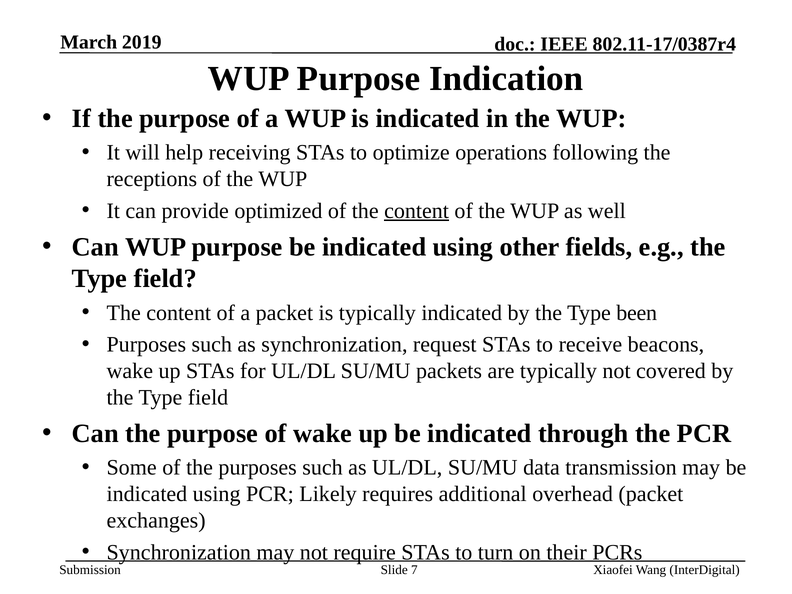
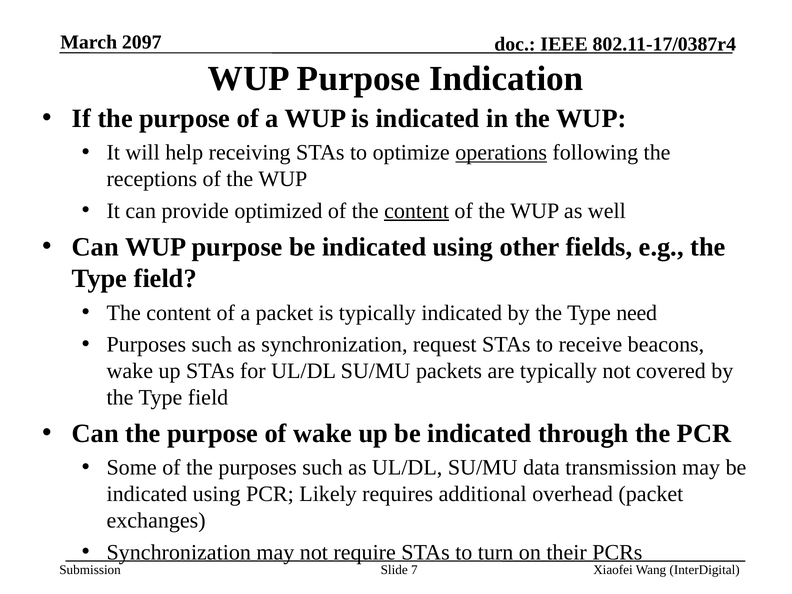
2019: 2019 -> 2097 (142, 42)
operations underline: none -> present (501, 153)
been: been -> need (637, 313)
